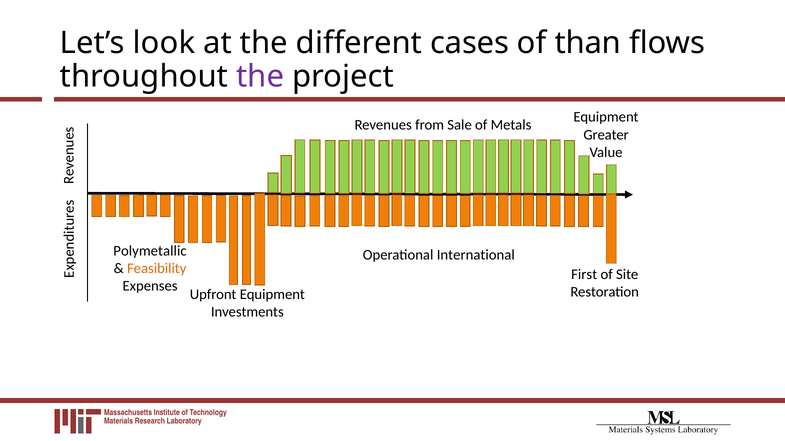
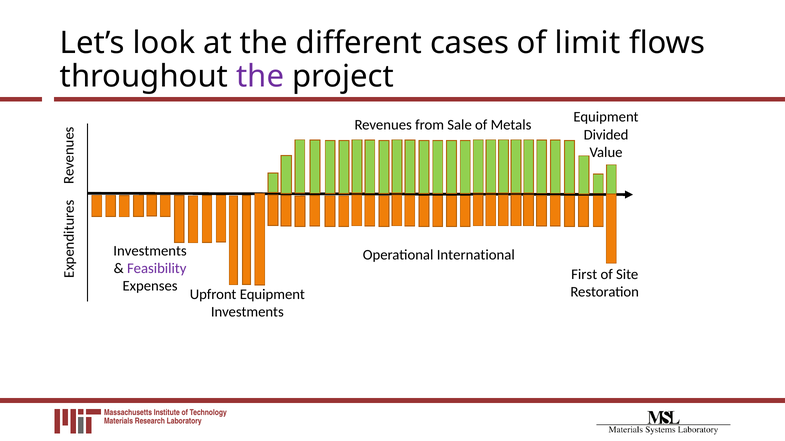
than: than -> limit (588, 43)
Greater: Greater -> Divided (606, 135)
Polymetallic: Polymetallic -> Investments (150, 251)
Feasibility colour: orange -> purple (157, 269)
